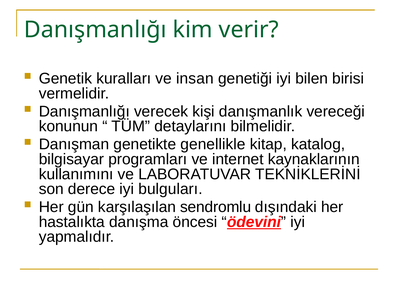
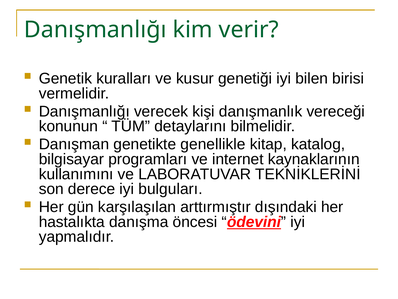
insan: insan -> kusur (195, 78)
sendromlu: sendromlu -> arttırmıştır (216, 207)
